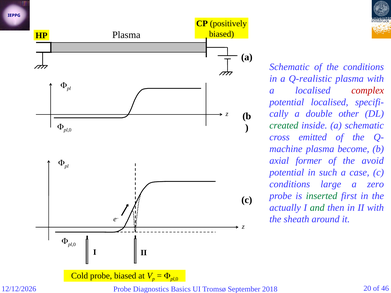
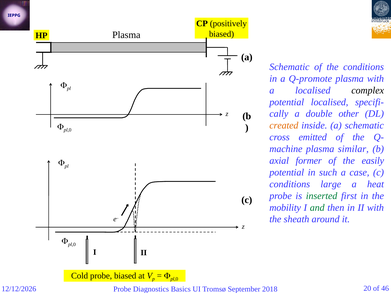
Q-realistic: Q-realistic -> Q-promote (310, 79)
complex colour: red -> black (368, 90)
created colour: green -> orange (284, 126)
become: become -> similar (353, 149)
avoid: avoid -> easily (373, 161)
zero: zero -> heat (376, 184)
actually: actually -> mobility (285, 208)
